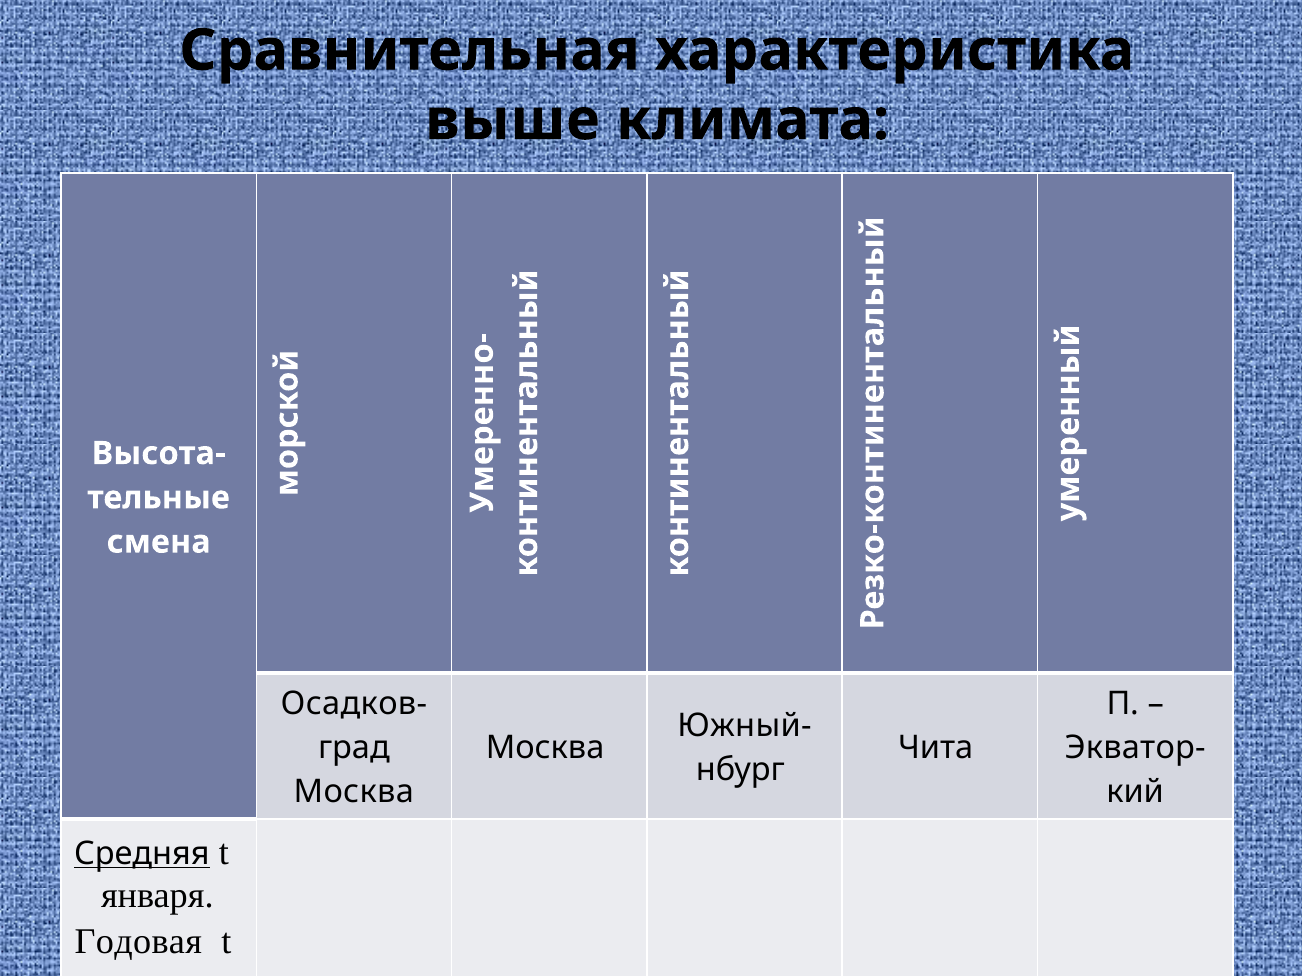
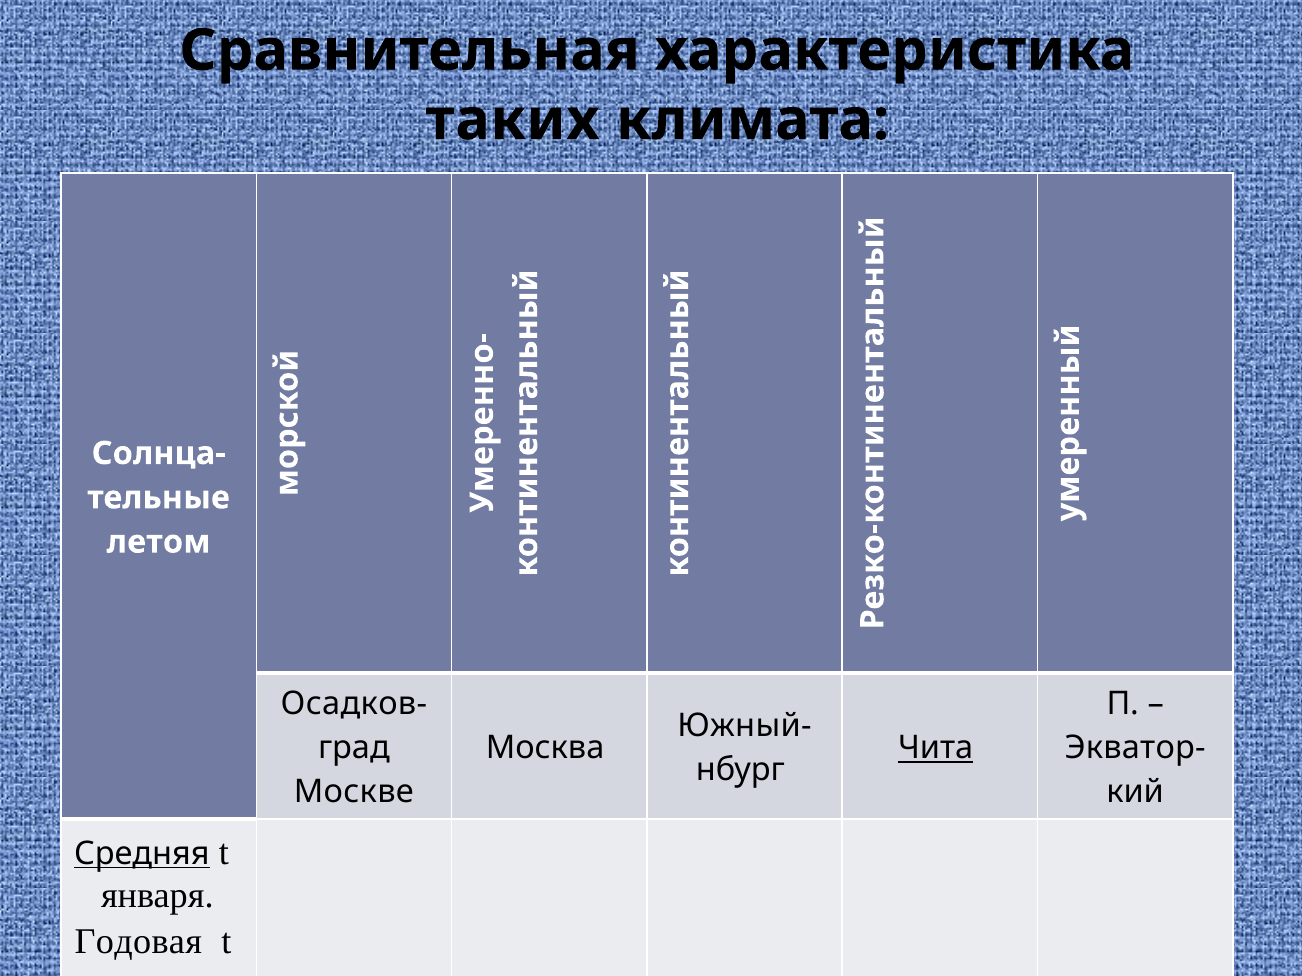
выше: выше -> таких (513, 120)
Высота-: Высота- -> Солнца- (159, 454)
смена: смена -> летом (159, 542)
Чита underline: none -> present (936, 748)
Москва: Москва -> Москве (354, 792)
